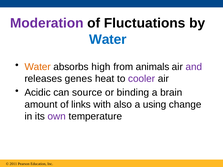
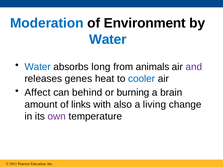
Moderation colour: purple -> blue (47, 23)
Fluctuations: Fluctuations -> Environment (145, 23)
Water colour: orange -> blue (38, 67)
high: high -> long (101, 67)
cooler colour: purple -> blue (142, 79)
Acidic: Acidic -> Affect (38, 93)
source: source -> behind (87, 93)
binding: binding -> burning (133, 93)
using: using -> living (155, 105)
